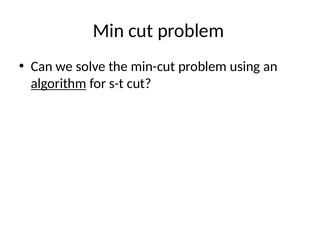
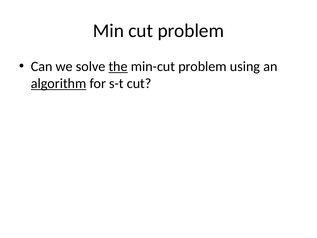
the underline: none -> present (118, 67)
